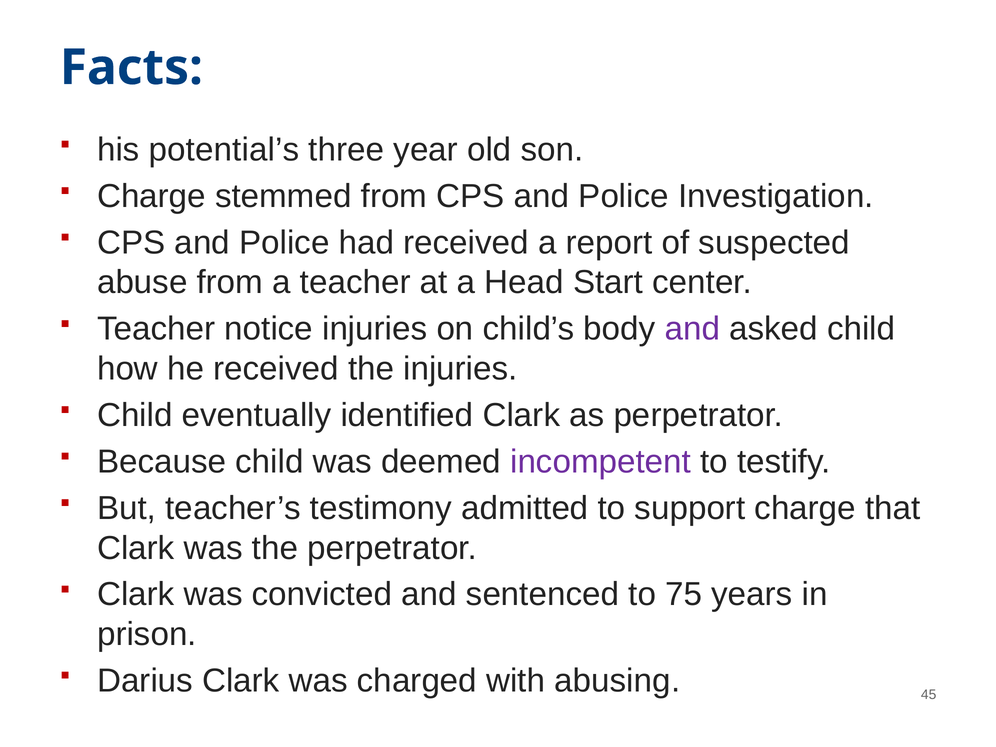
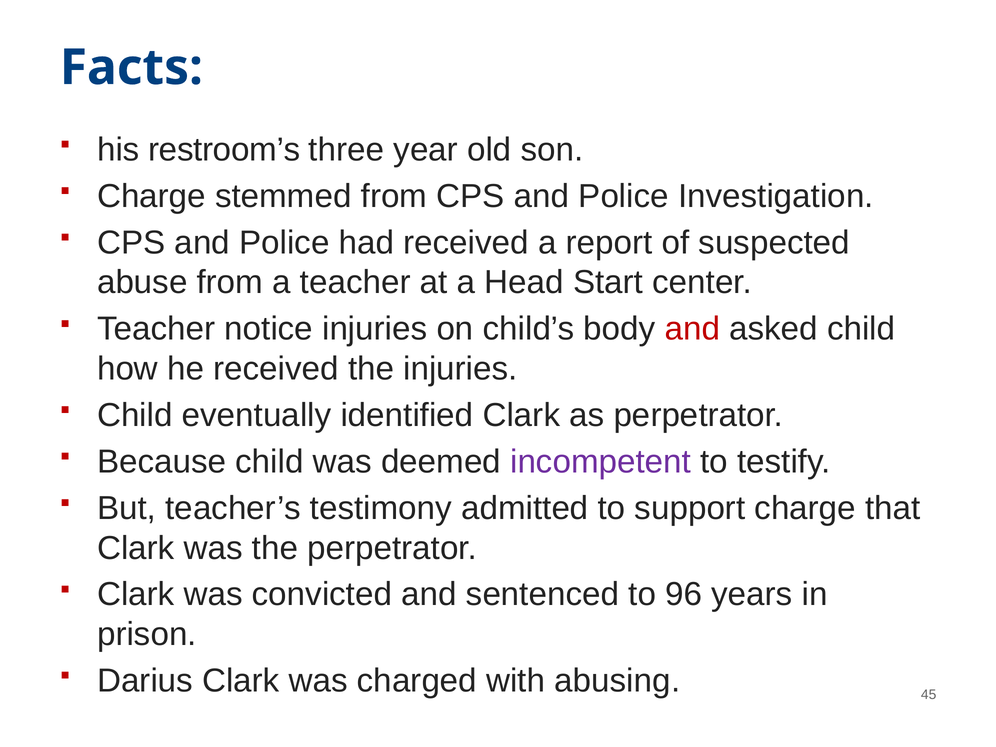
potential’s: potential’s -> restroom’s (224, 150)
and colour: purple -> red (692, 329)
75: 75 -> 96 (684, 595)
